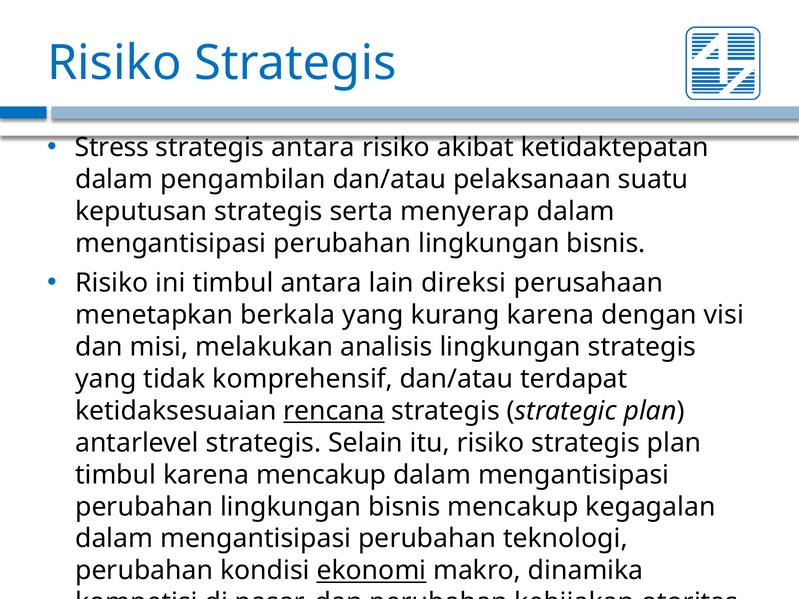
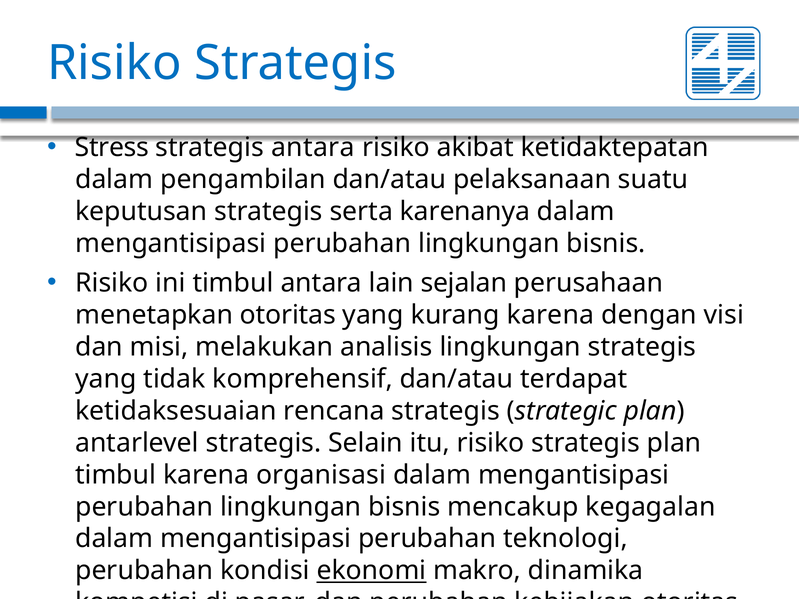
menyerap: menyerap -> karenanya (465, 212)
direksi: direksi -> sejalan (464, 283)
menetapkan berkala: berkala -> otoritas (288, 315)
rencana underline: present -> none (334, 411)
karena mencakup: mencakup -> organisasi (321, 475)
